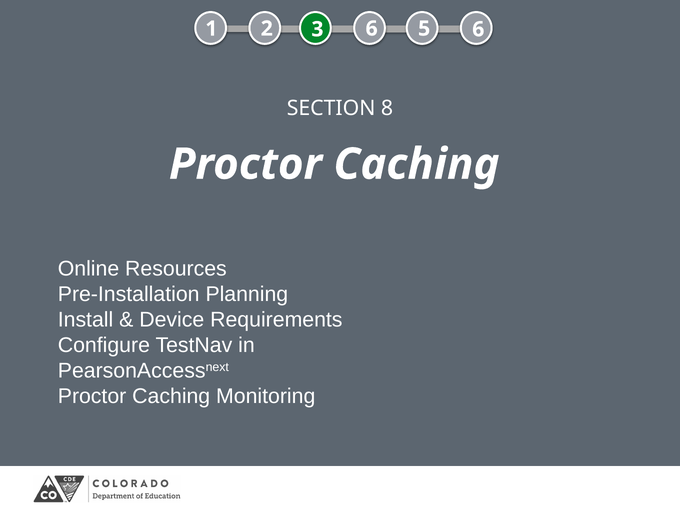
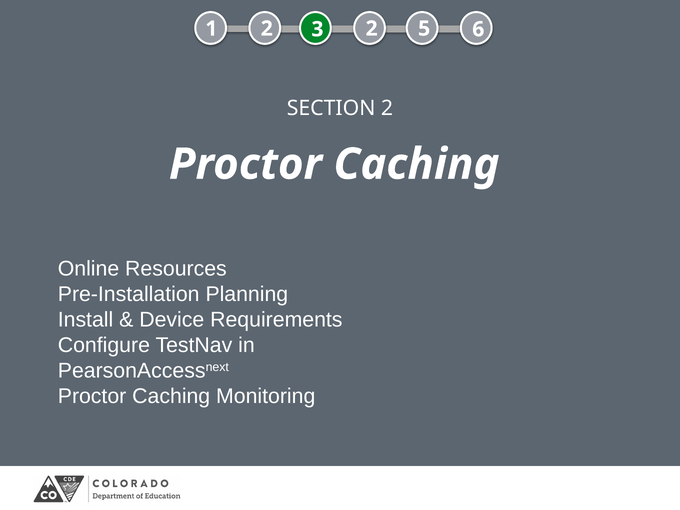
2 6: 6 -> 2 (372, 29)
SECTION 8: 8 -> 2 (387, 108)
